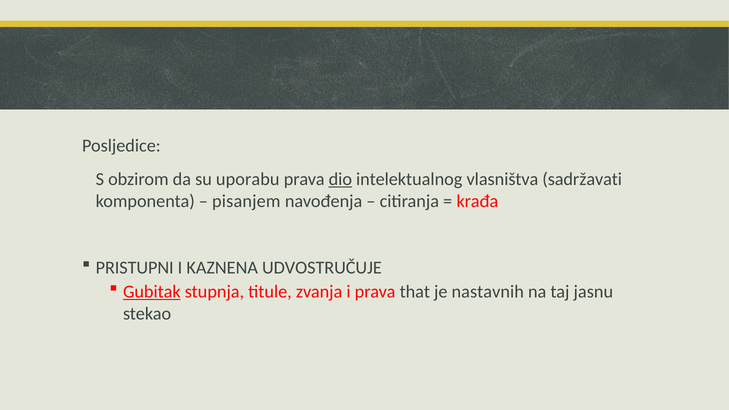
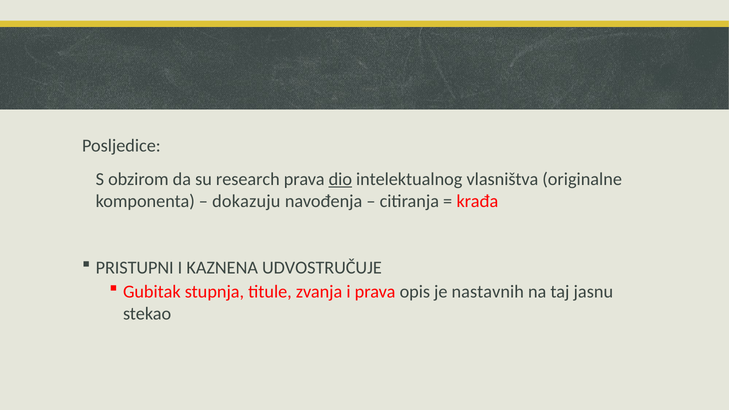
uporabu: uporabu -> research (248, 179)
sadržavati: sadržavati -> originalne (582, 179)
pisanjem: pisanjem -> dokazuju (246, 201)
Gubitak underline: present -> none (152, 292)
that: that -> opis (415, 292)
